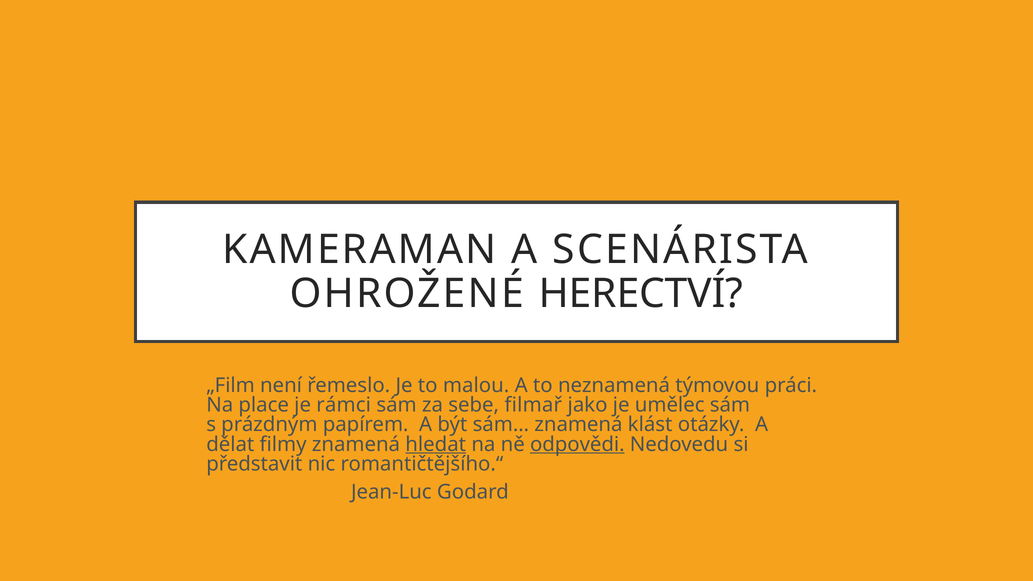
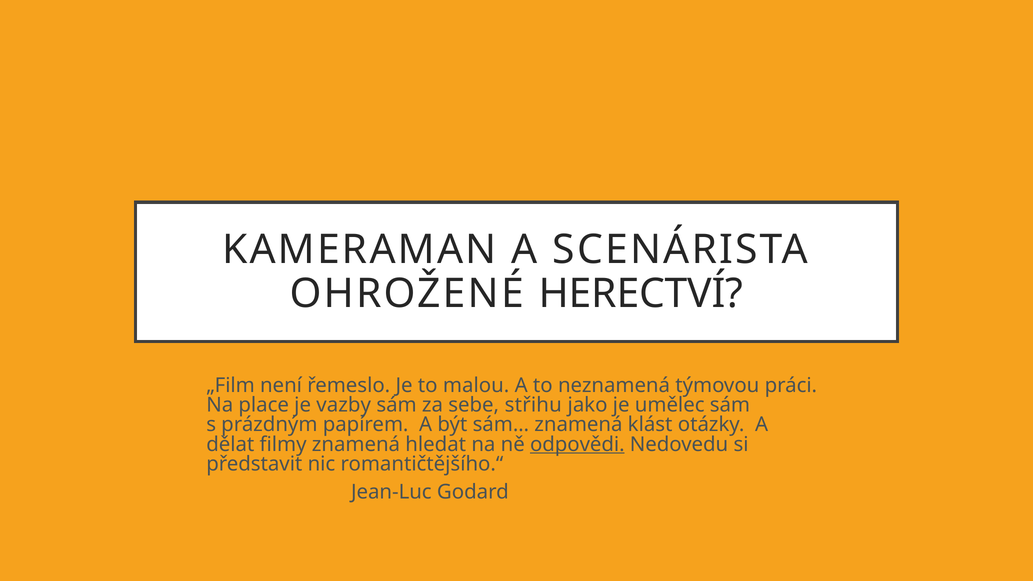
rámci: rámci -> vazby (344, 405)
filmař: filmař -> střihu (533, 405)
hledat underline: present -> none (436, 444)
